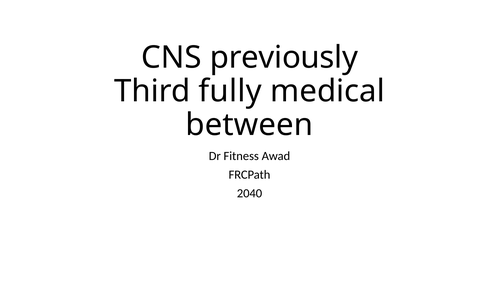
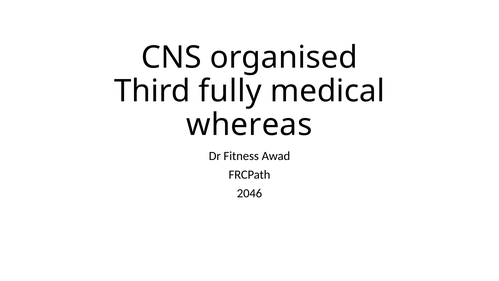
previously: previously -> organised (284, 57)
between: between -> whereas (249, 125)
2040: 2040 -> 2046 (249, 193)
